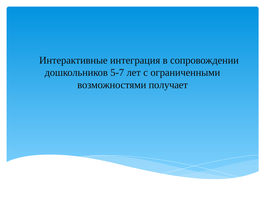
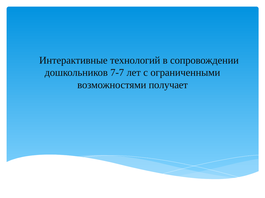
интеграция: интеграция -> технологий (135, 61)
5-7: 5-7 -> 7-7 (117, 73)
